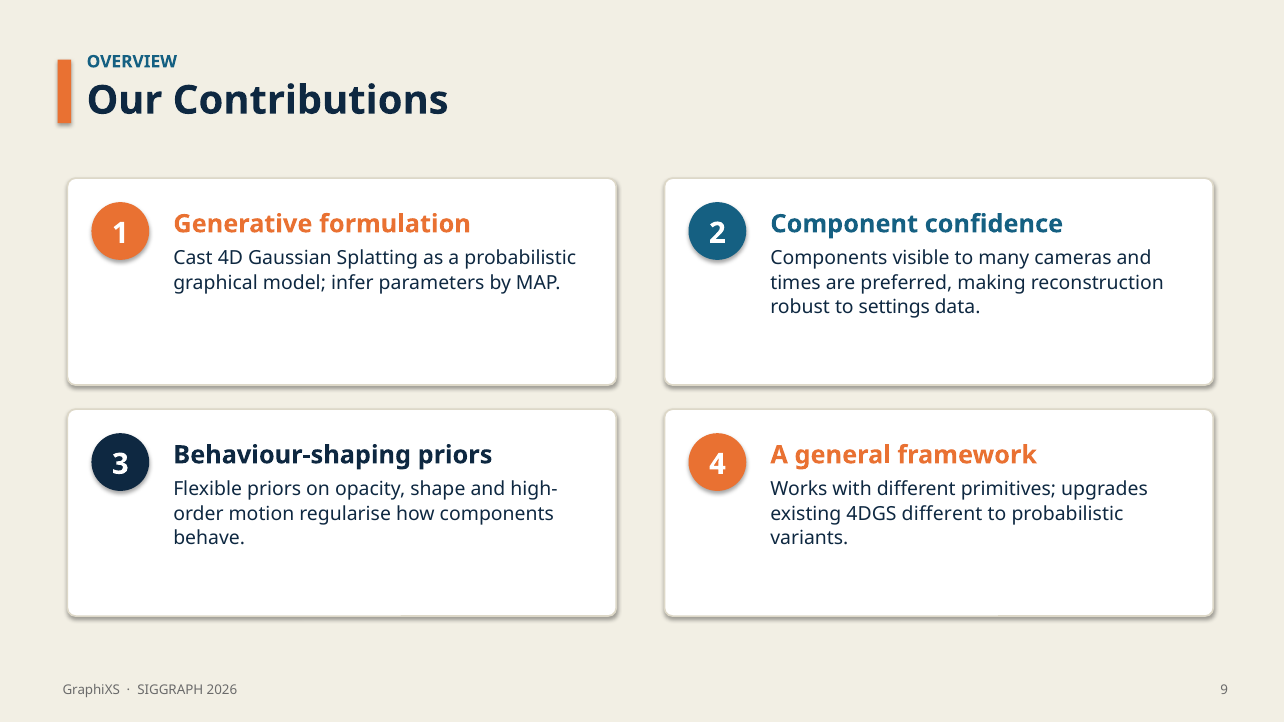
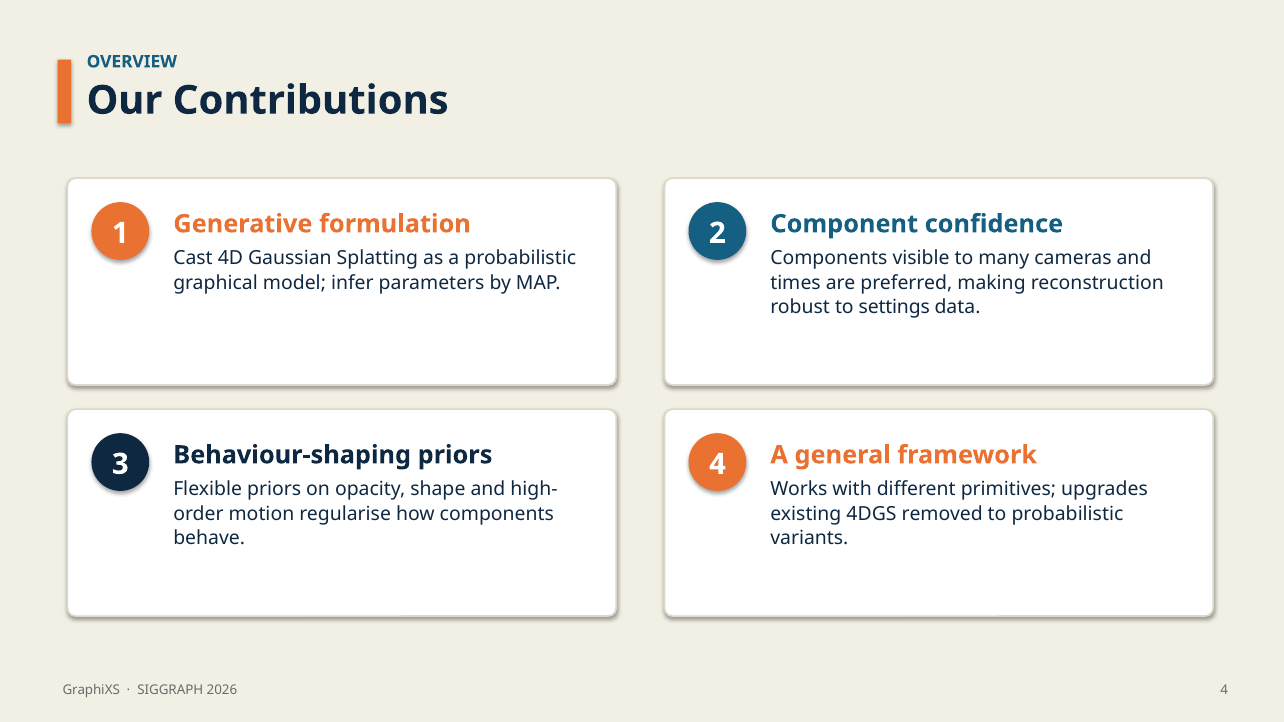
4DGS different: different -> removed (942, 514)
2026 9: 9 -> 4 (1224, 691)
